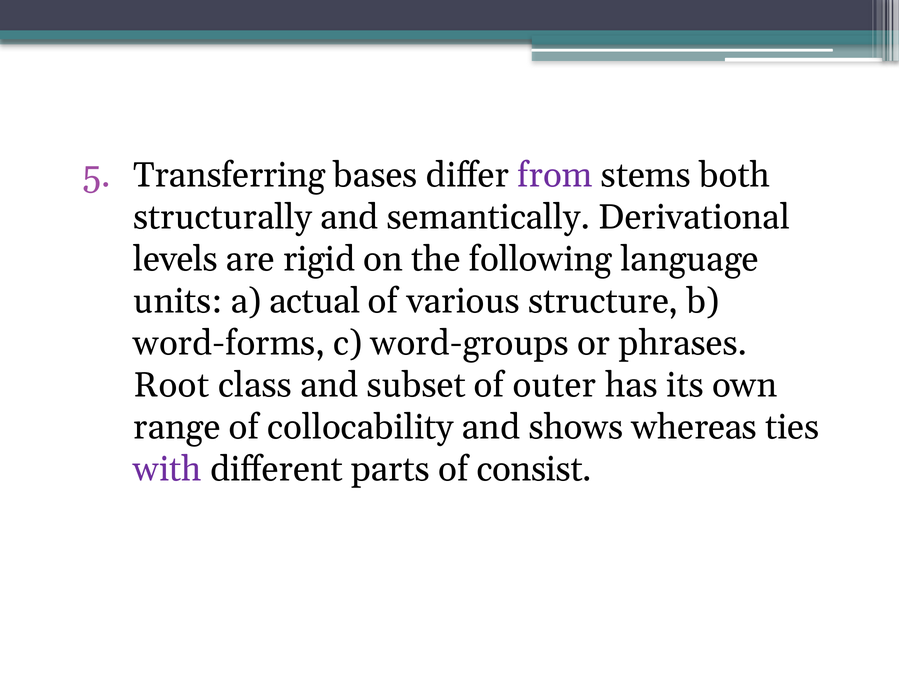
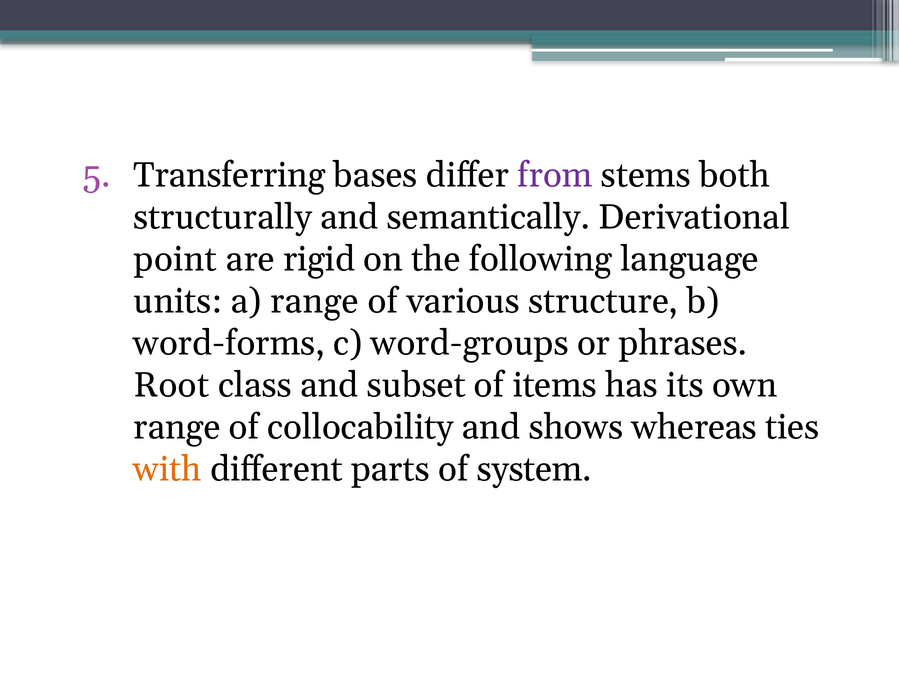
levels: levels -> point (175, 259)
a actual: actual -> range (315, 301)
outer: outer -> items (555, 385)
with colour: purple -> orange (168, 469)
consist: consist -> system (534, 469)
